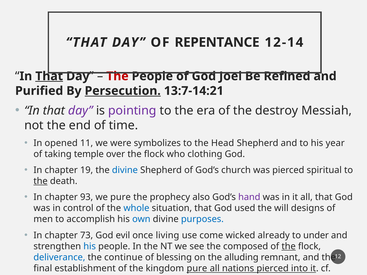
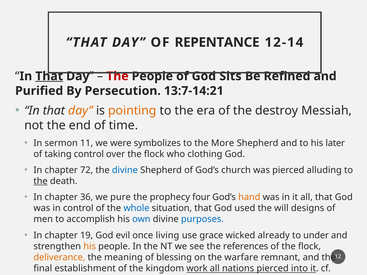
Joel: Joel -> Sits (230, 76)
Persecution underline: present -> none (123, 91)
day colour: purple -> orange (80, 111)
pointing colour: purple -> orange (132, 111)
opened: opened -> sermon (61, 143)
Head: Head -> More (223, 143)
year: year -> later (335, 143)
taking temple: temple -> control (89, 154)
19: 19 -> 72 (87, 170)
spiritual: spiritual -> alluding (324, 170)
93: 93 -> 36 (87, 197)
also: also -> four (201, 197)
hand colour: purple -> orange (249, 197)
73: 73 -> 19 (87, 235)
come: come -> grace (211, 235)
his colour: blue -> orange (90, 246)
composed: composed -> references (246, 246)
the underline: present -> none (289, 246)
deliverance colour: blue -> orange (59, 257)
continue: continue -> meaning (123, 257)
alluding: alluding -> warfare (241, 257)
kingdom pure: pure -> work (197, 269)
